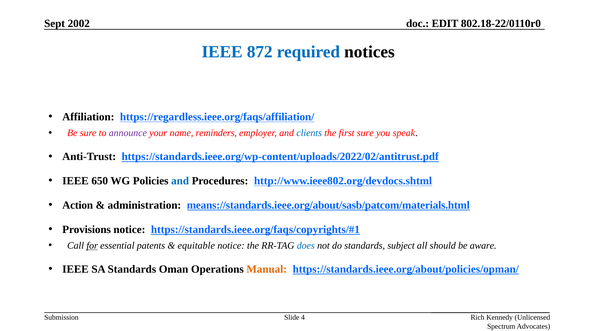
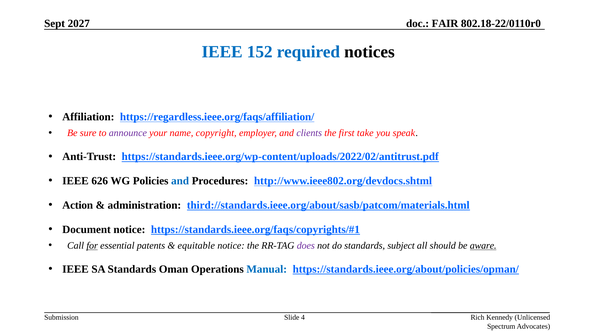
2002: 2002 -> 2027 (79, 23)
EDIT: EDIT -> FAIR (445, 23)
872: 872 -> 152 (260, 52)
reminders: reminders -> copyright (216, 133)
clients colour: blue -> purple (309, 133)
first sure: sure -> take (365, 133)
650: 650 -> 626 (100, 181)
means://standards.ieee.org/about/sasb/patcom/materials.html: means://standards.ieee.org/about/sasb/patcom/materials.html -> third://standards.ieee.org/about/sasb/patcom/materials.html (328, 205)
Provisions: Provisions -> Document (87, 230)
does colour: blue -> purple (306, 246)
aware underline: none -> present (483, 246)
Manual colour: orange -> blue (267, 269)
